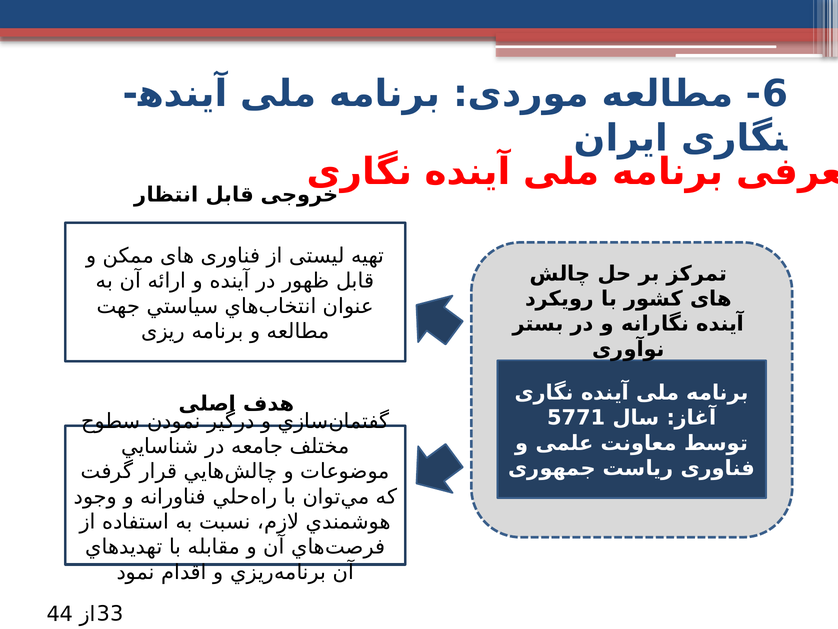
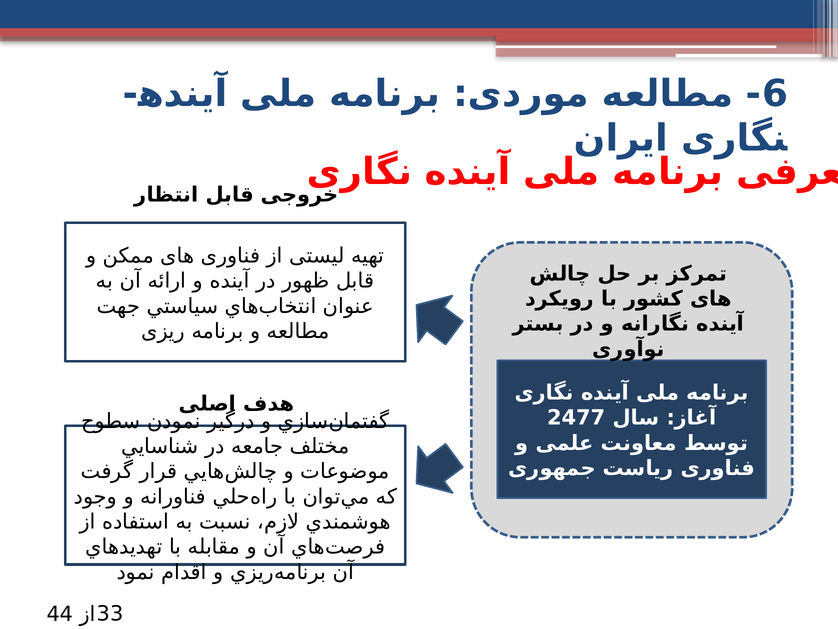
5771: 5771 -> 2477 (576, 418)
